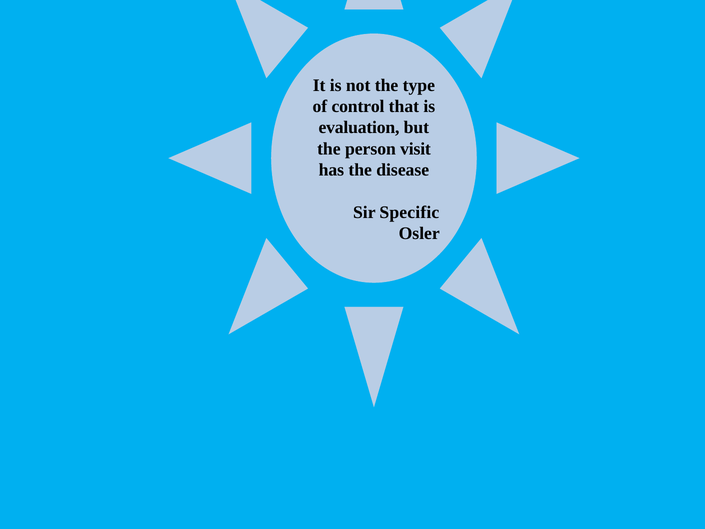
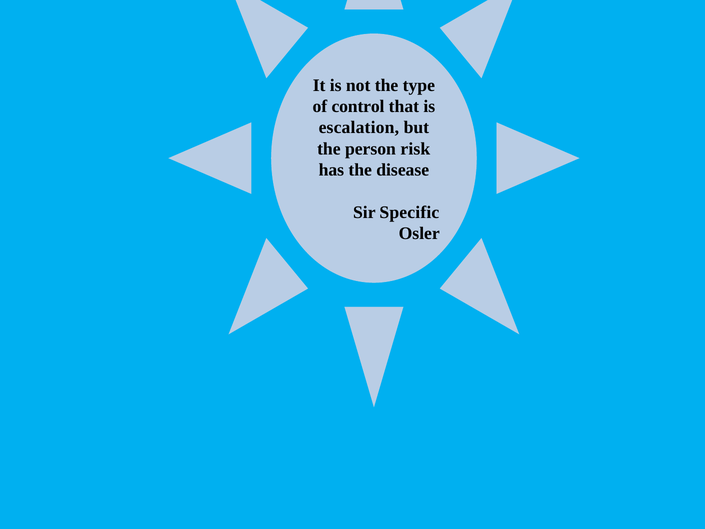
evaluation: evaluation -> escalation (359, 128)
visit: visit -> risk (415, 149)
